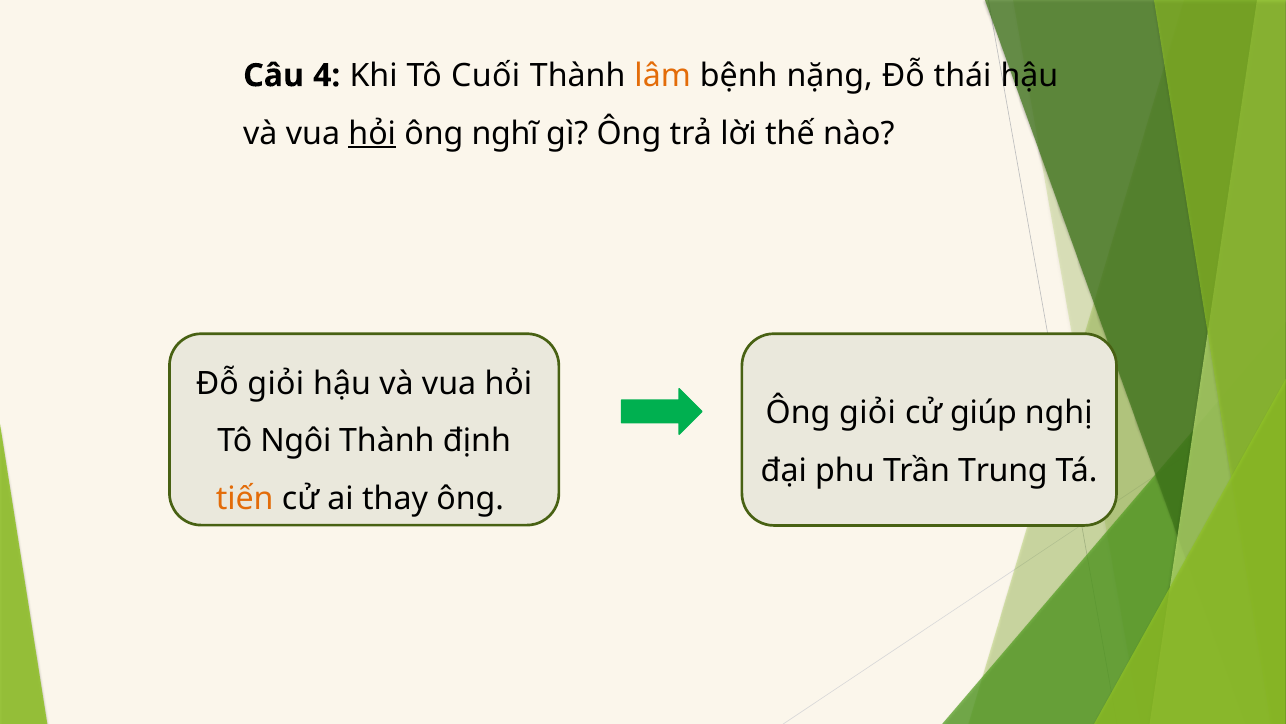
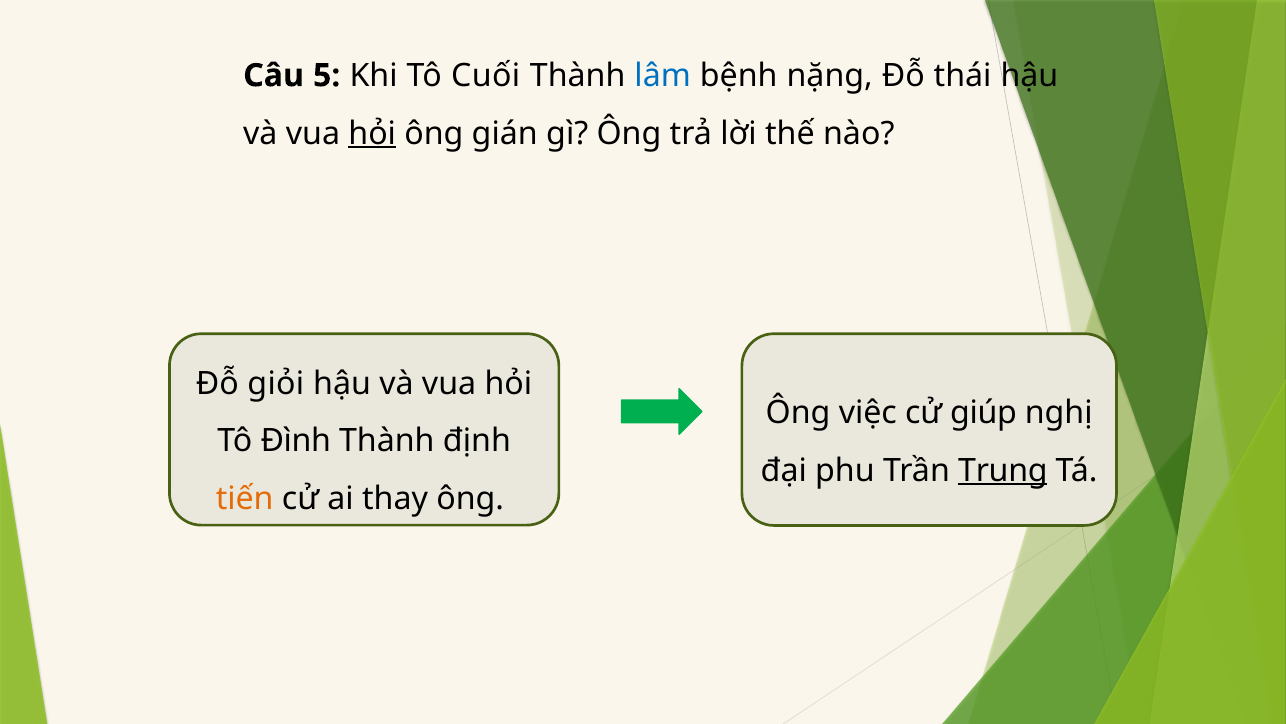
4: 4 -> 5 (327, 76)
lâm colour: orange -> blue (663, 76)
nghĩ: nghĩ -> gián (505, 133)
Ông giỏi: giỏi -> việc (868, 412)
Ngôi: Ngôi -> Đình (296, 441)
Trung underline: none -> present (1003, 470)
